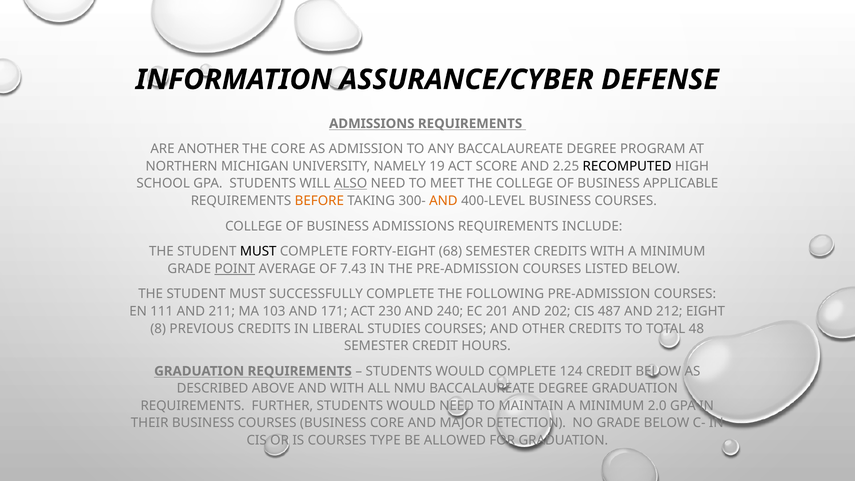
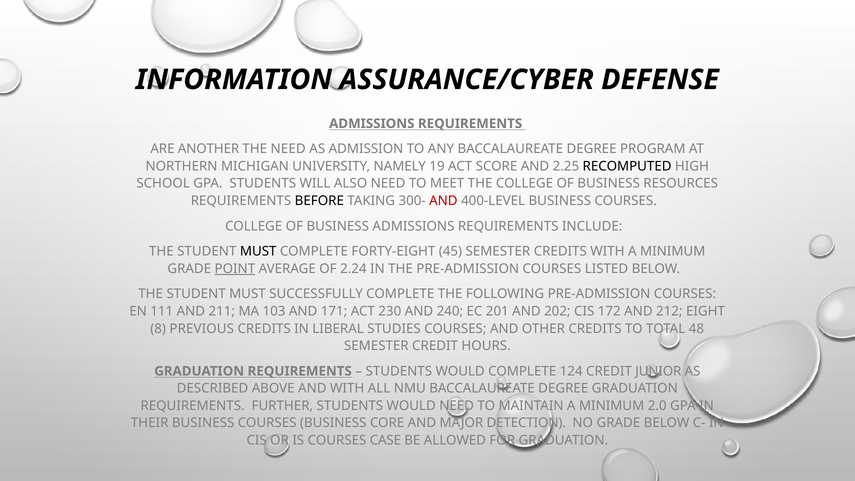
THE CORE: CORE -> NEED (288, 149)
ALSO underline: present -> none (351, 183)
APPLICABLE: APPLICABLE -> RESOURCES (681, 183)
BEFORE colour: orange -> black (319, 201)
AND colour: orange -> red (443, 201)
68: 68 -> 45 (450, 251)
7.43: 7.43 -> 2.24 (353, 269)
487: 487 -> 172 (609, 311)
CREDIT BELOW: BELOW -> JUNIOR (658, 371)
TYPE: TYPE -> CASE (385, 440)
